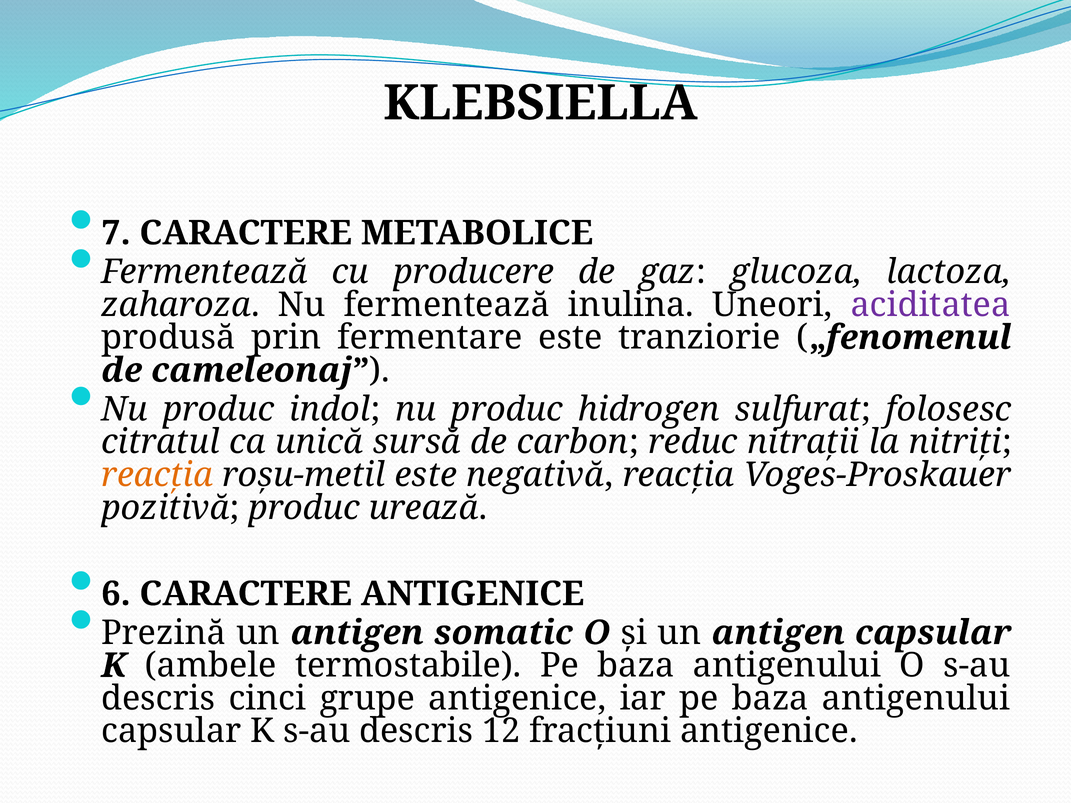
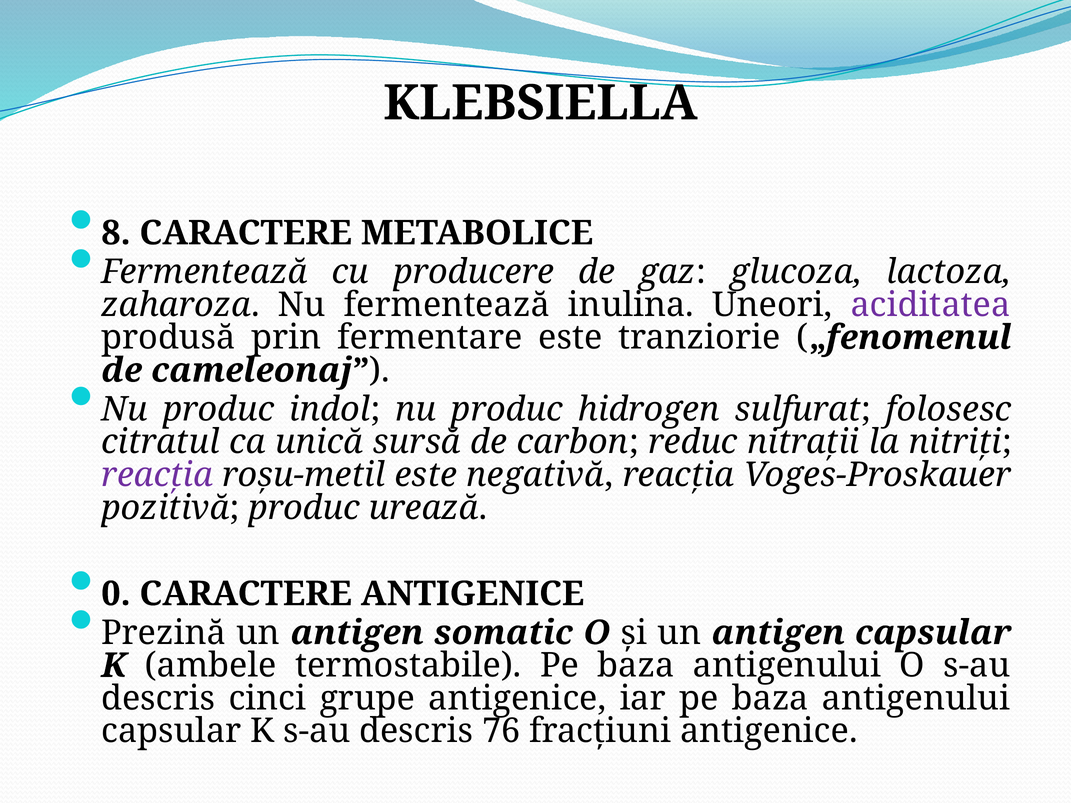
7: 7 -> 8 (116, 233)
reacţia colour: orange -> purple (157, 475)
6: 6 -> 0 (116, 594)
12: 12 -> 76 (501, 731)
